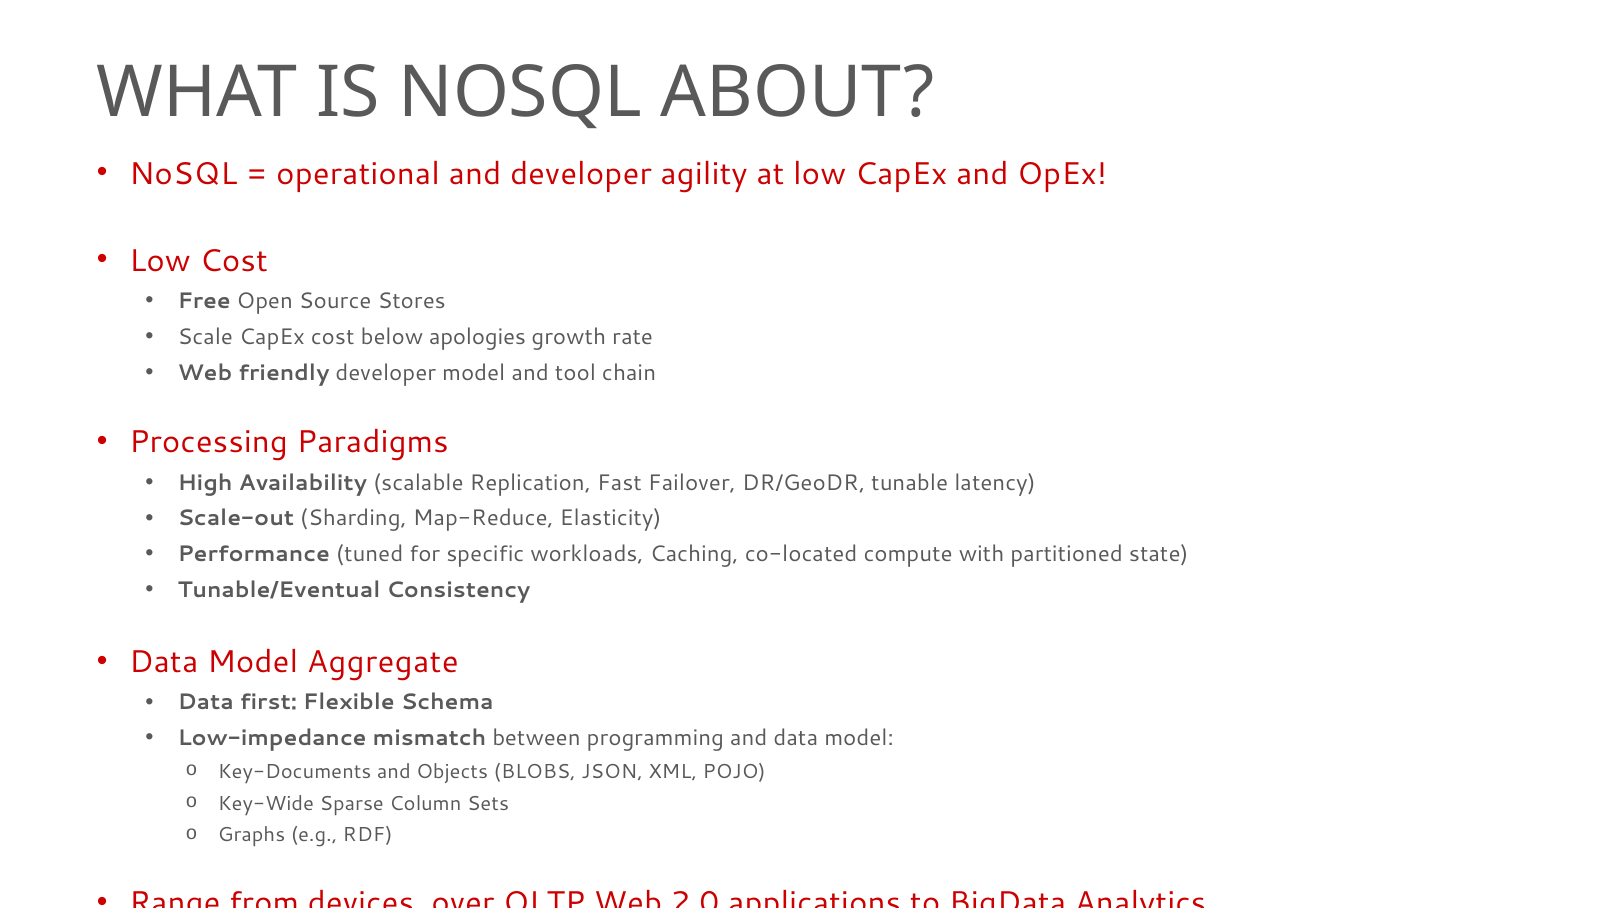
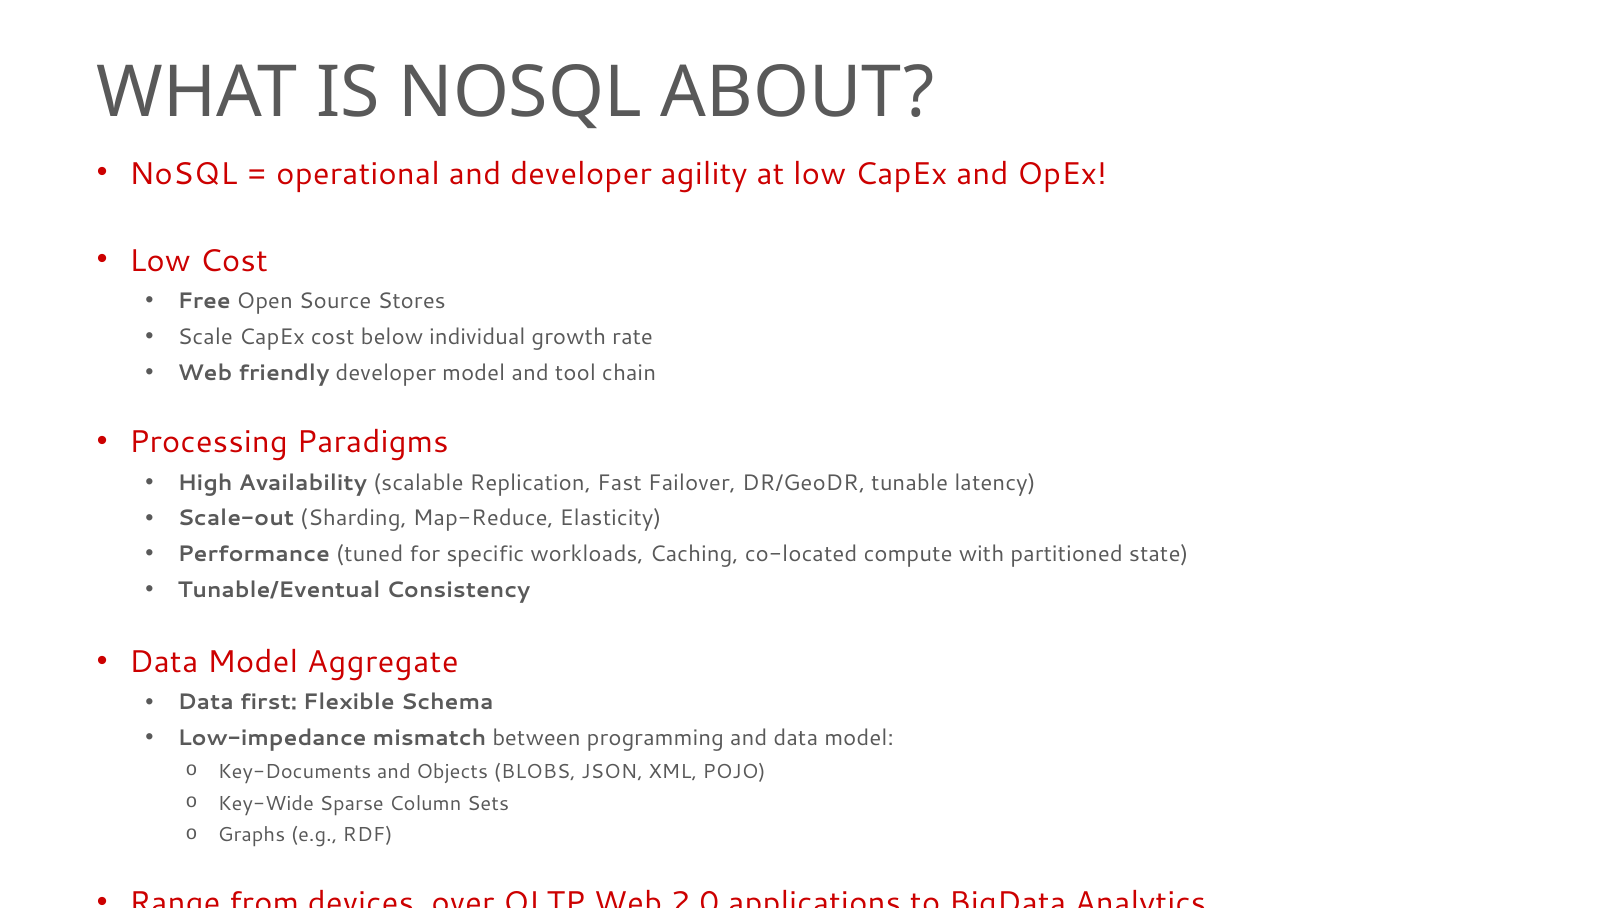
apologies: apologies -> individual (477, 337)
